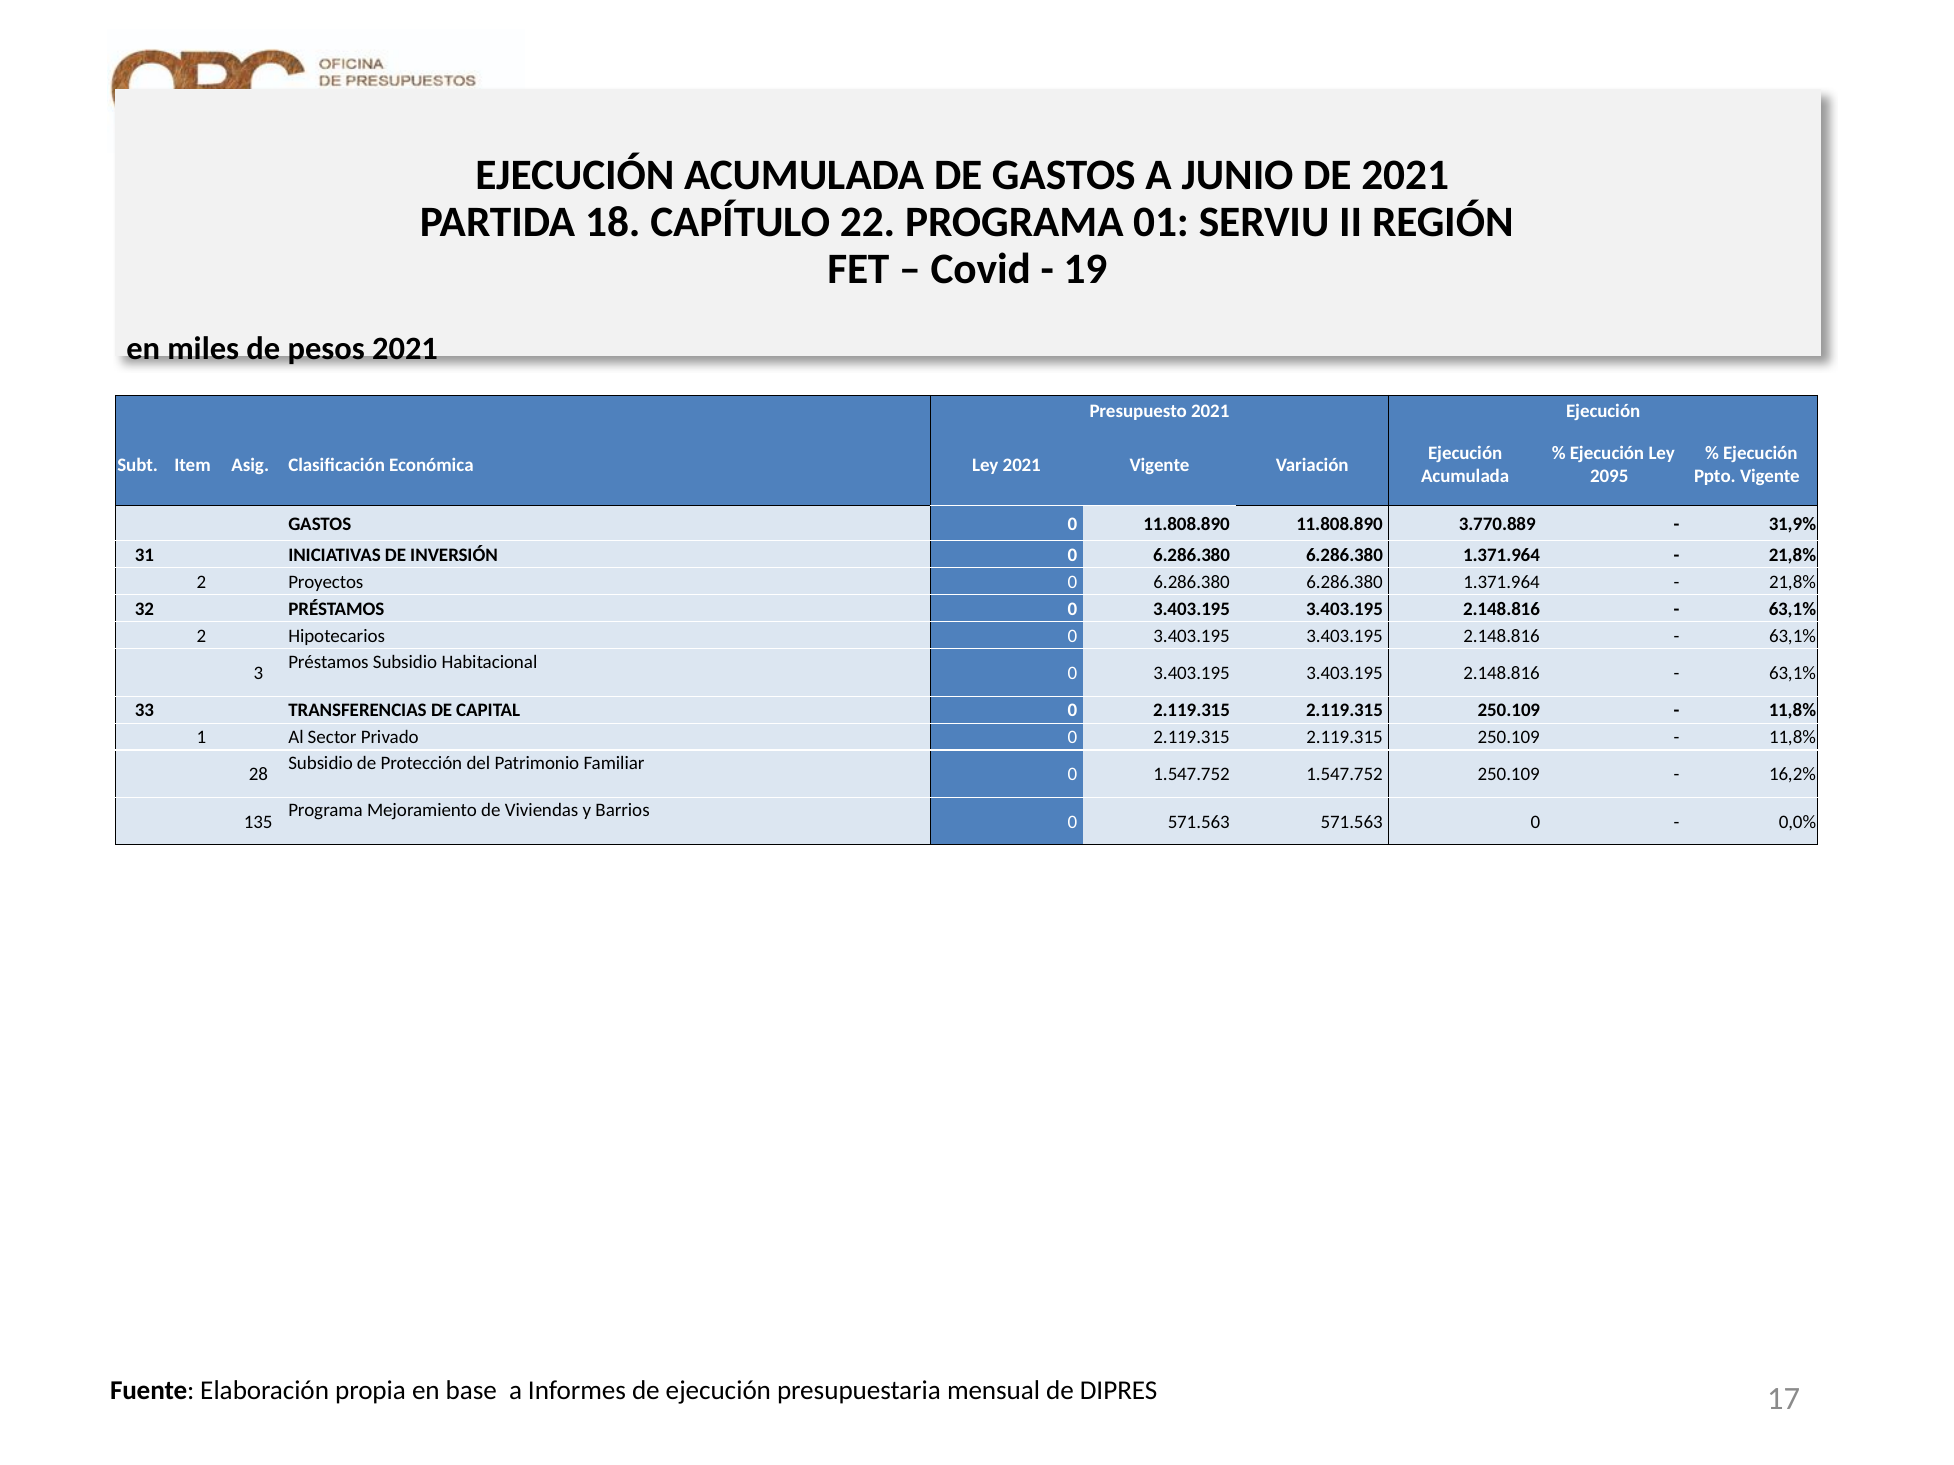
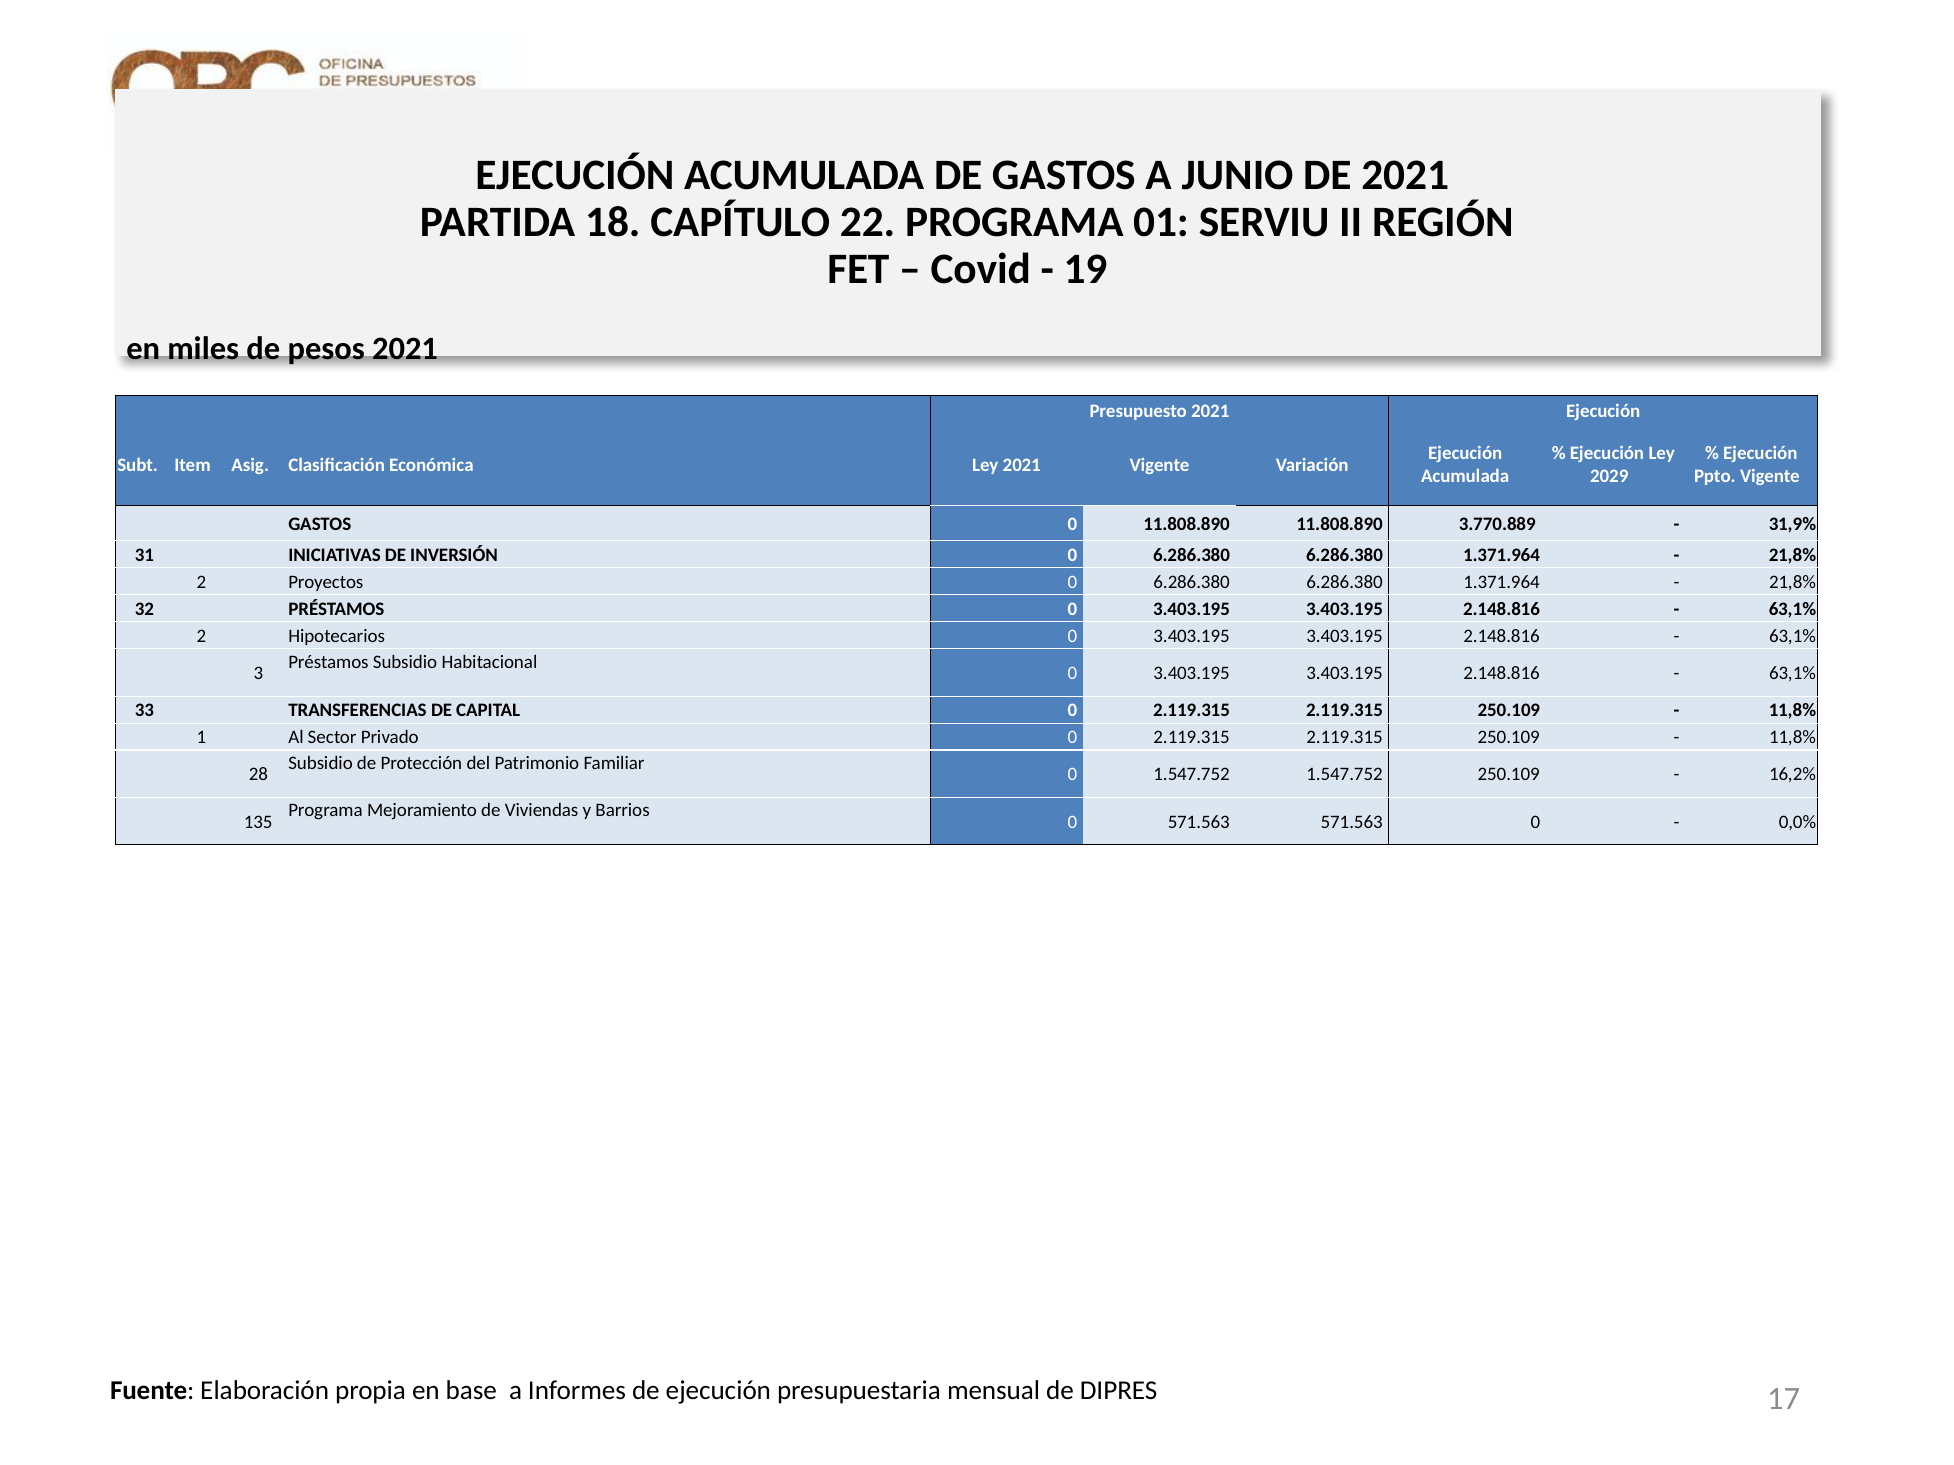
2095: 2095 -> 2029 (1609, 477)
